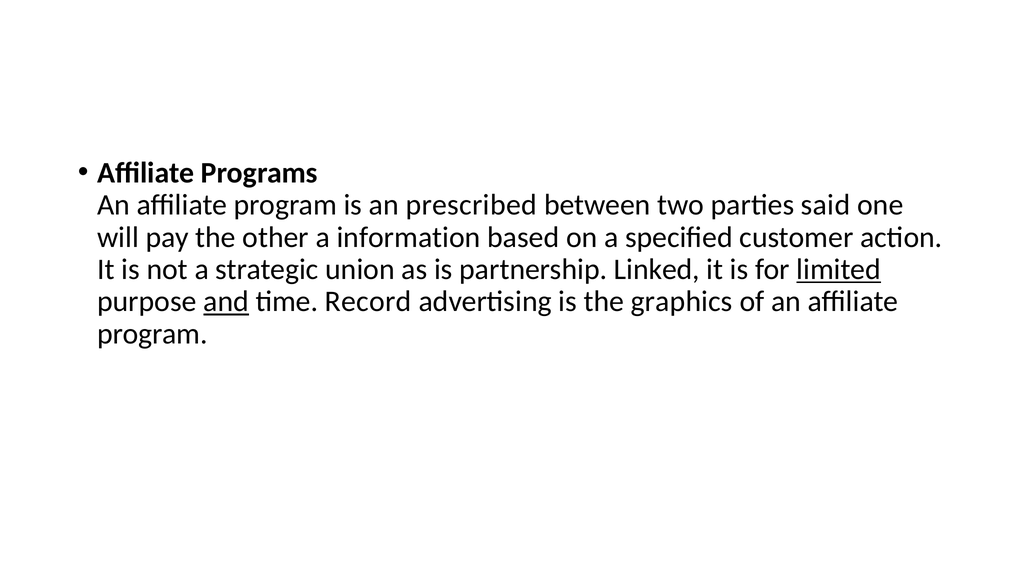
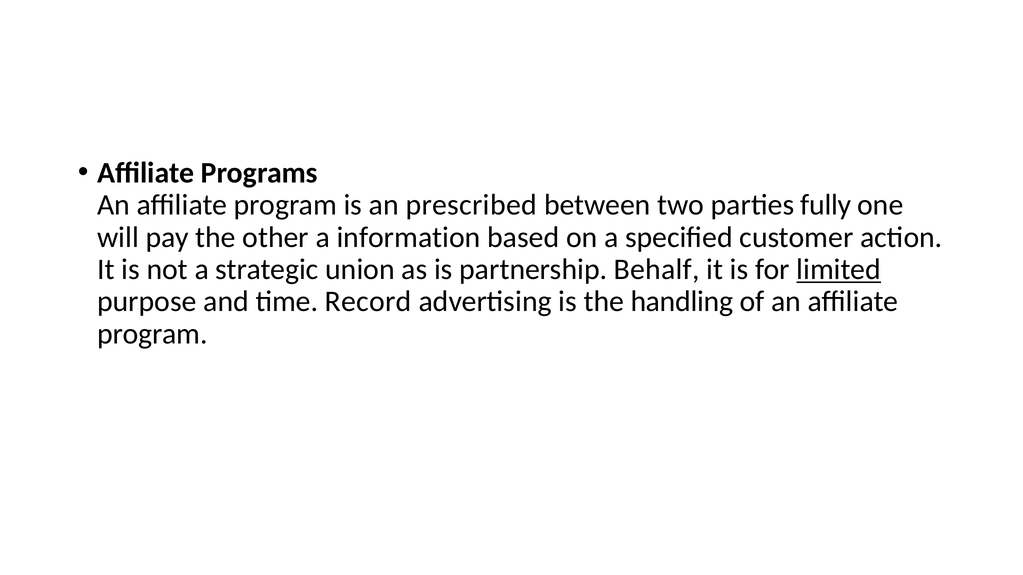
said: said -> fully (826, 205)
Linked: Linked -> Behalf (657, 270)
and underline: present -> none (226, 302)
graphics: graphics -> handling (682, 302)
